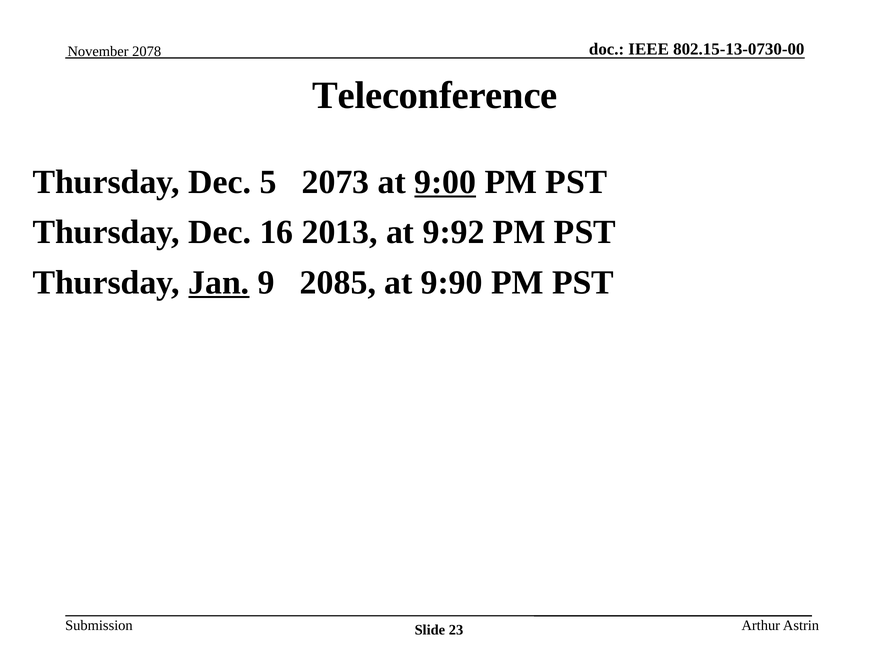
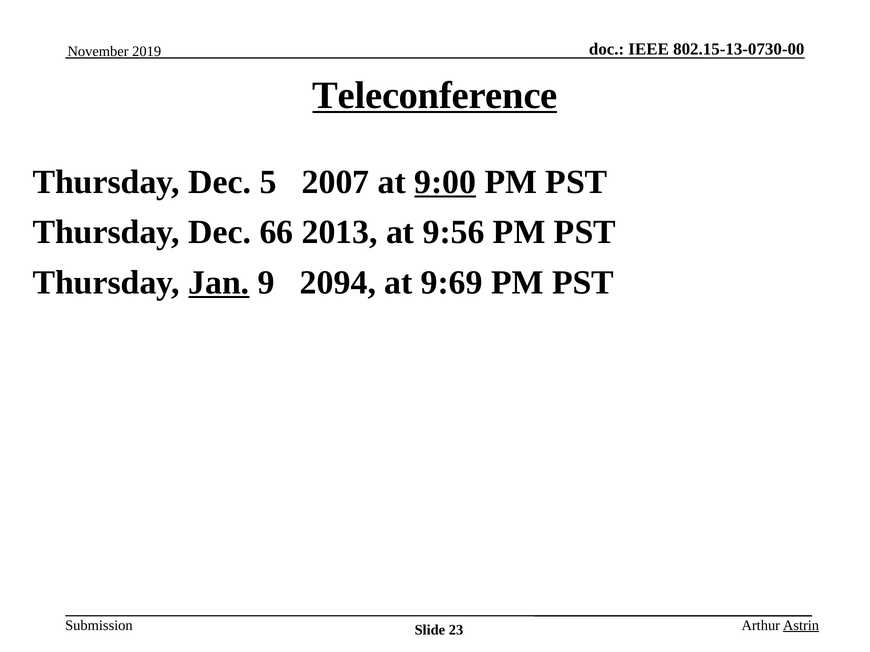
2078: 2078 -> 2019 (147, 51)
Teleconference underline: none -> present (435, 96)
2073: 2073 -> 2007 (336, 182)
16: 16 -> 66 (276, 232)
9:92: 9:92 -> 9:56 (454, 232)
2085: 2085 -> 2094 (338, 283)
9:90: 9:90 -> 9:69 (452, 283)
Astrin underline: none -> present (801, 626)
